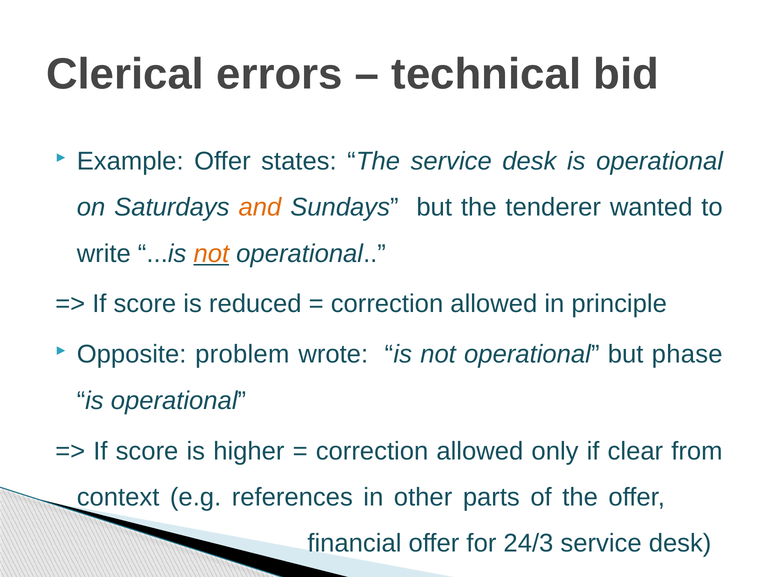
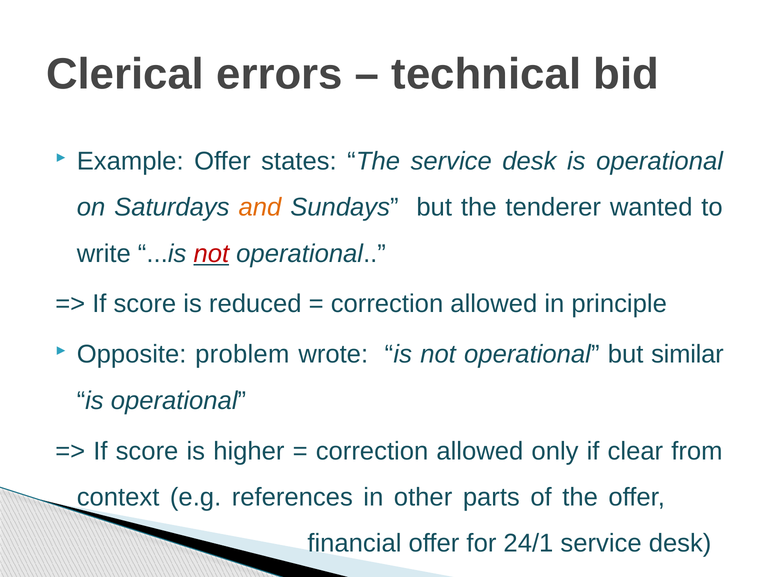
not colour: orange -> red (211, 253)
phase: phase -> similar (687, 354)
24/3: 24/3 -> 24/1 (528, 543)
